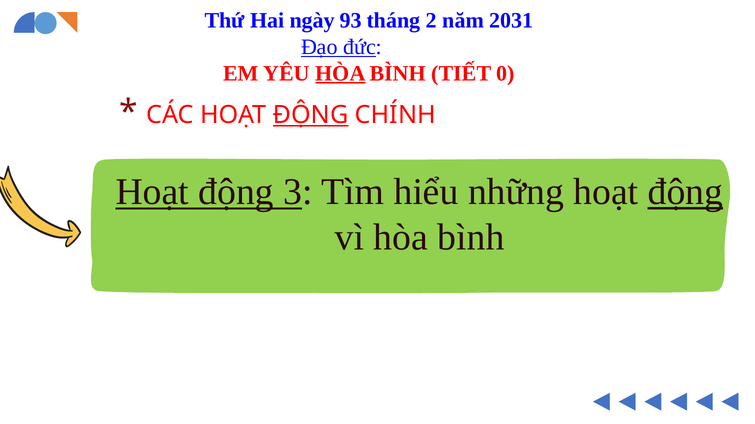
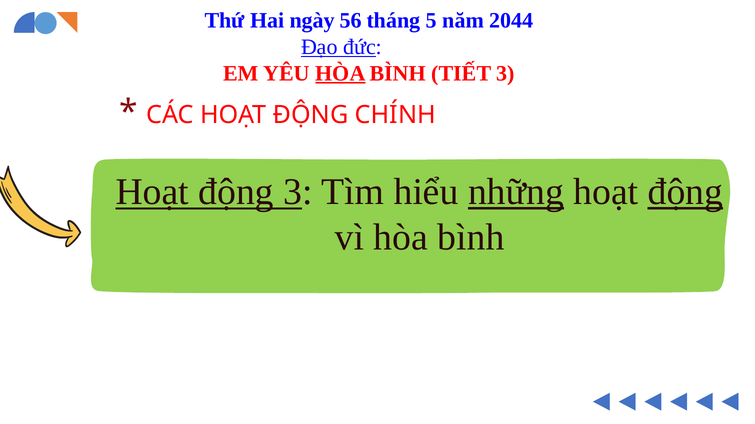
93: 93 -> 56 (351, 21)
2: 2 -> 5 (431, 21)
2031: 2031 -> 2044 (511, 21)
TIẾT 0: 0 -> 3 (505, 73)
ĐỘNG underline: present -> none (311, 115)
những underline: none -> present (516, 192)
